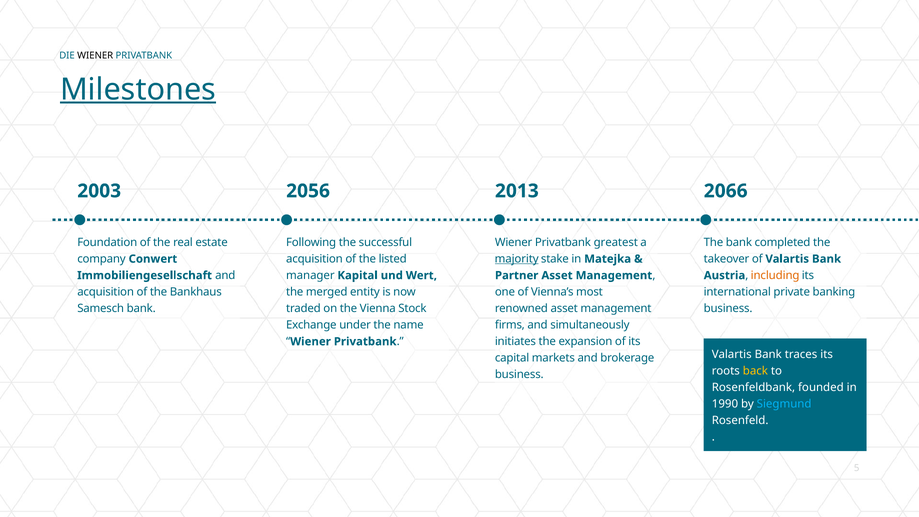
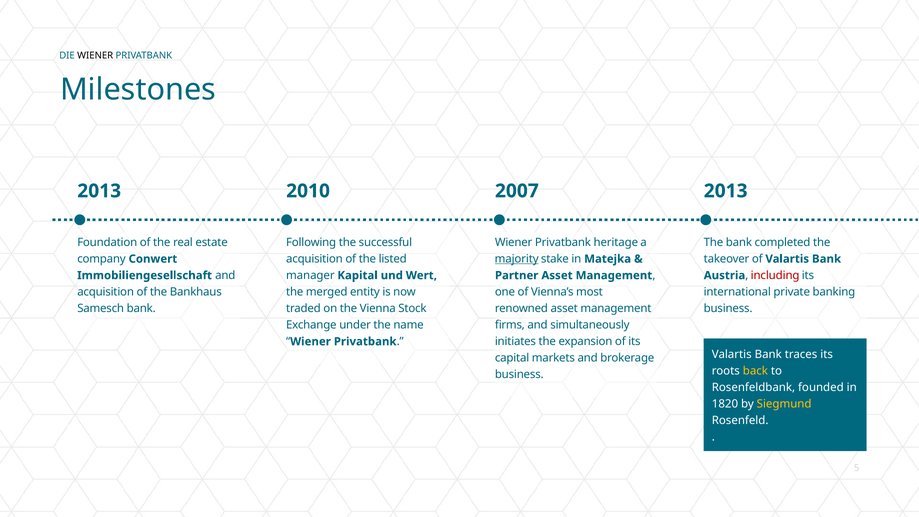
Milestones underline: present -> none (138, 89)
2003: 2003 -> 2013 (99, 191)
2056: 2056 -> 2010 (308, 191)
2013: 2013 -> 2007 (517, 191)
2066: 2066 -> 2013 (726, 191)
greatest: greatest -> heritage (616, 242)
including colour: orange -> red (775, 275)
1990: 1990 -> 1820 (725, 404)
Siegmund colour: light blue -> yellow (784, 404)
